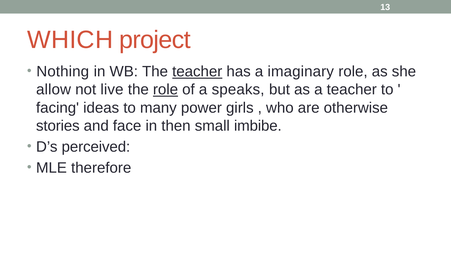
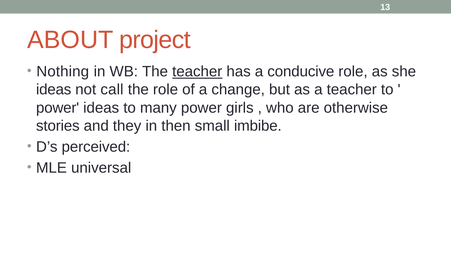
WHICH: WHICH -> ABOUT (70, 40)
imaginary: imaginary -> conducive (301, 72)
allow: allow -> ideas (54, 90)
live: live -> call (112, 90)
role underline: present -> none (166, 90)
speaks: speaks -> change (238, 90)
facing: facing -> power (58, 108)
face: face -> they (127, 126)
therefore: therefore -> universal (101, 168)
